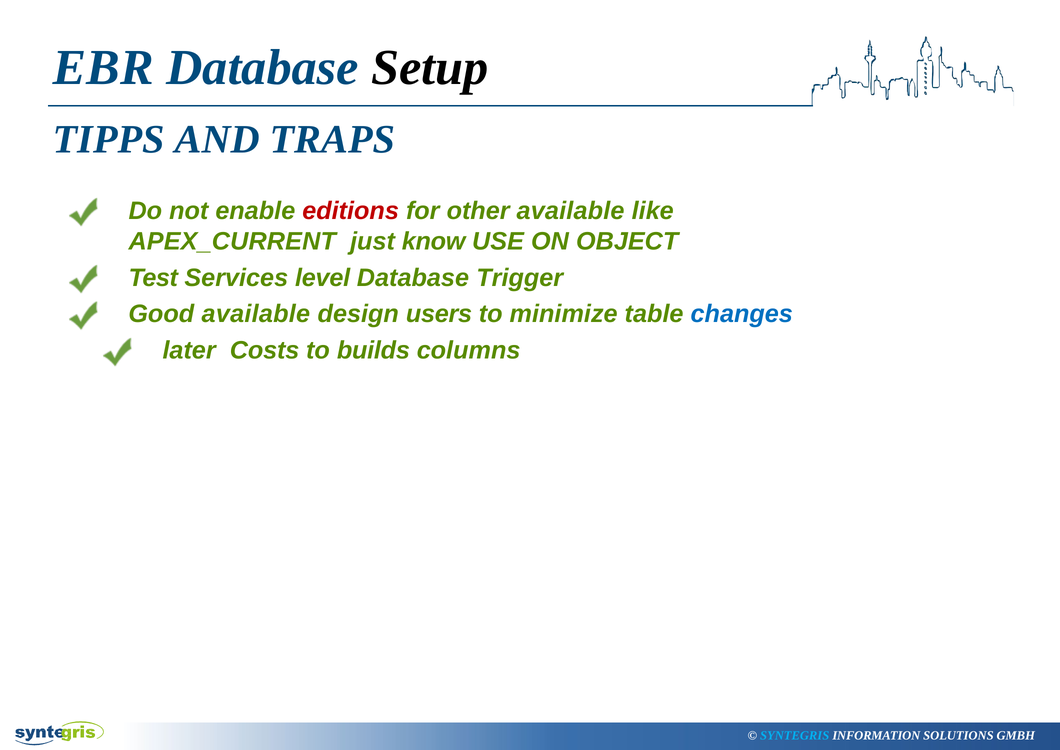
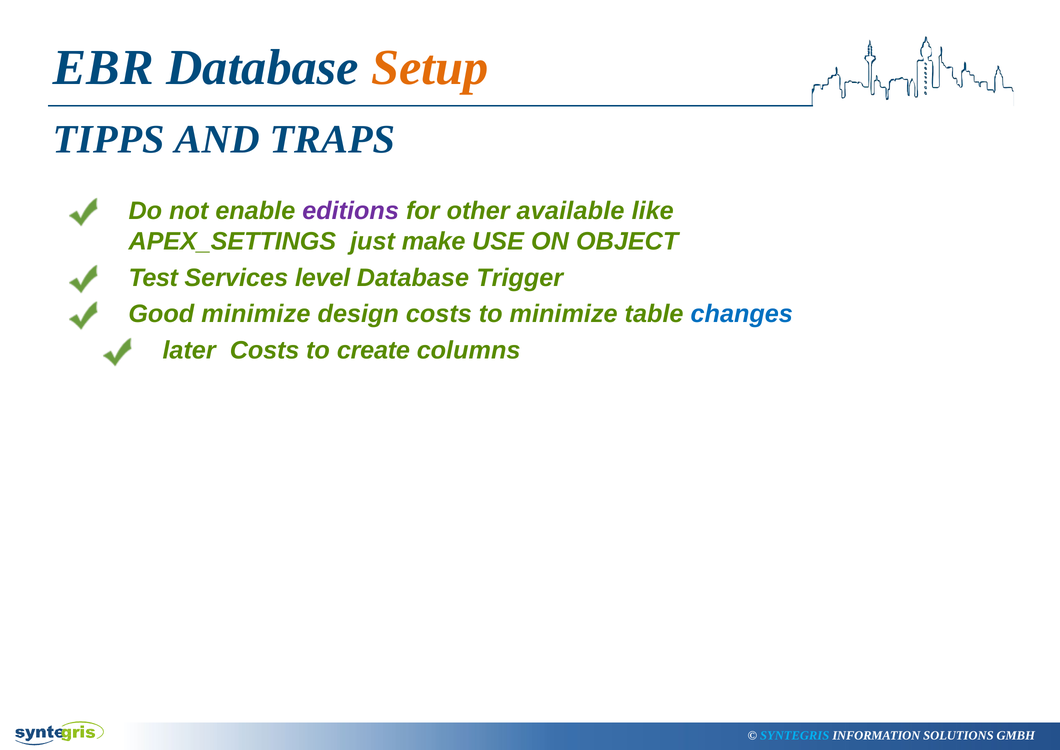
Setup colour: black -> orange (430, 68)
editions colour: red -> purple (351, 211)
APEX_CURRENT: APEX_CURRENT -> APEX_SETTINGS (232, 241)
know: know -> make (434, 241)
Good available: available -> minimize (256, 314)
design users: users -> costs (439, 314)
builds: builds -> create (373, 350)
